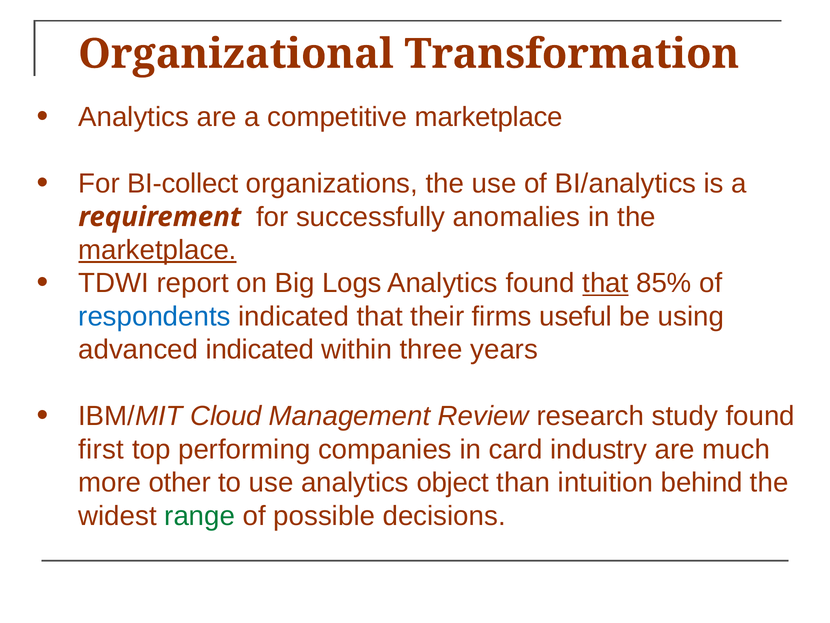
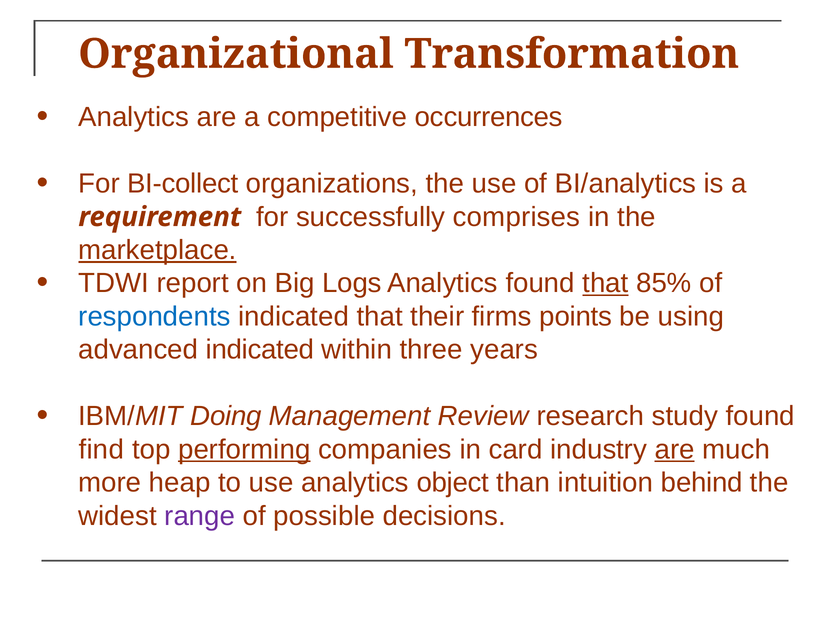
competitive marketplace: marketplace -> occurrences (489, 117)
anomalies: anomalies -> comprises (517, 217)
useful: useful -> points (576, 316)
Cloud: Cloud -> Doing (226, 416)
first: first -> find (101, 449)
performing underline: none -> present (244, 449)
are underline: none -> present (675, 449)
other: other -> heap (180, 482)
range colour: green -> purple (200, 516)
